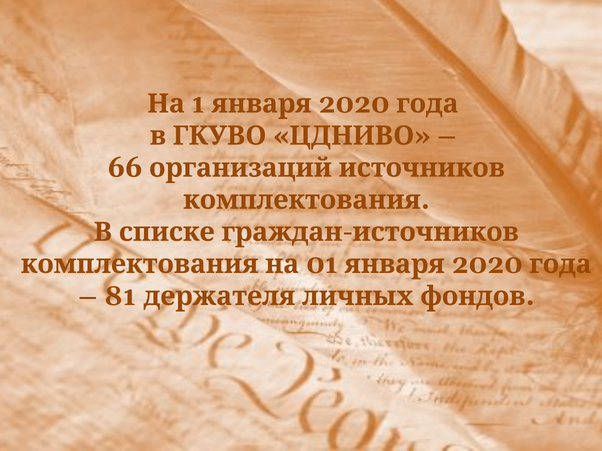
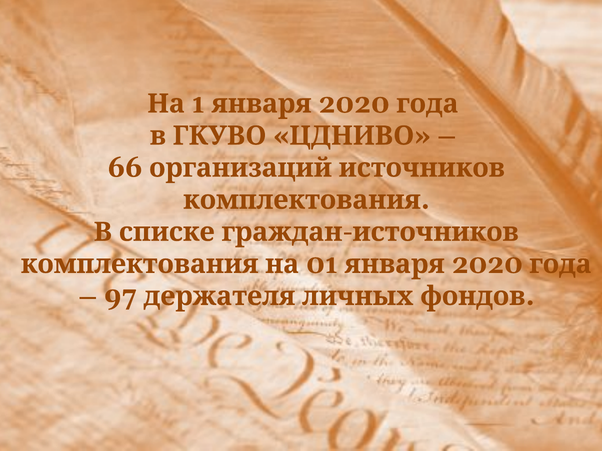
81: 81 -> 97 (120, 297)
